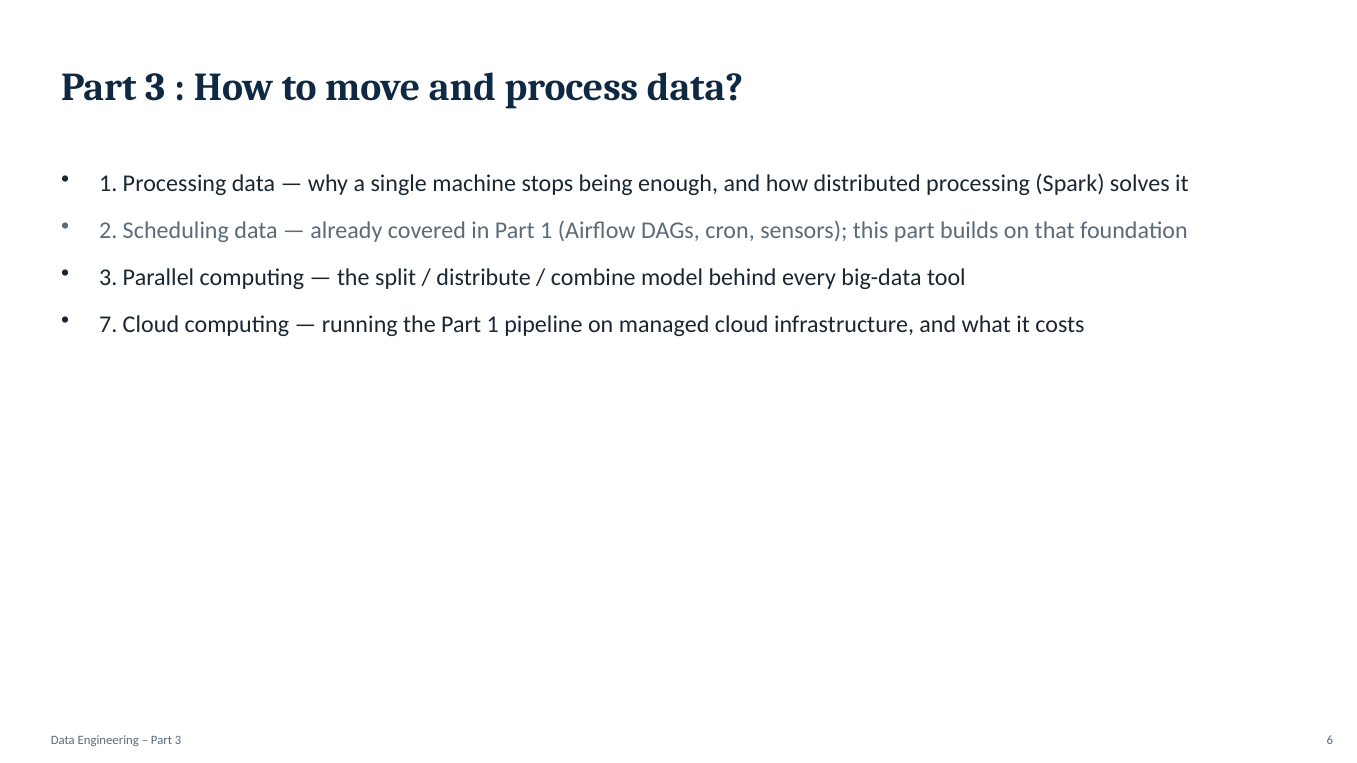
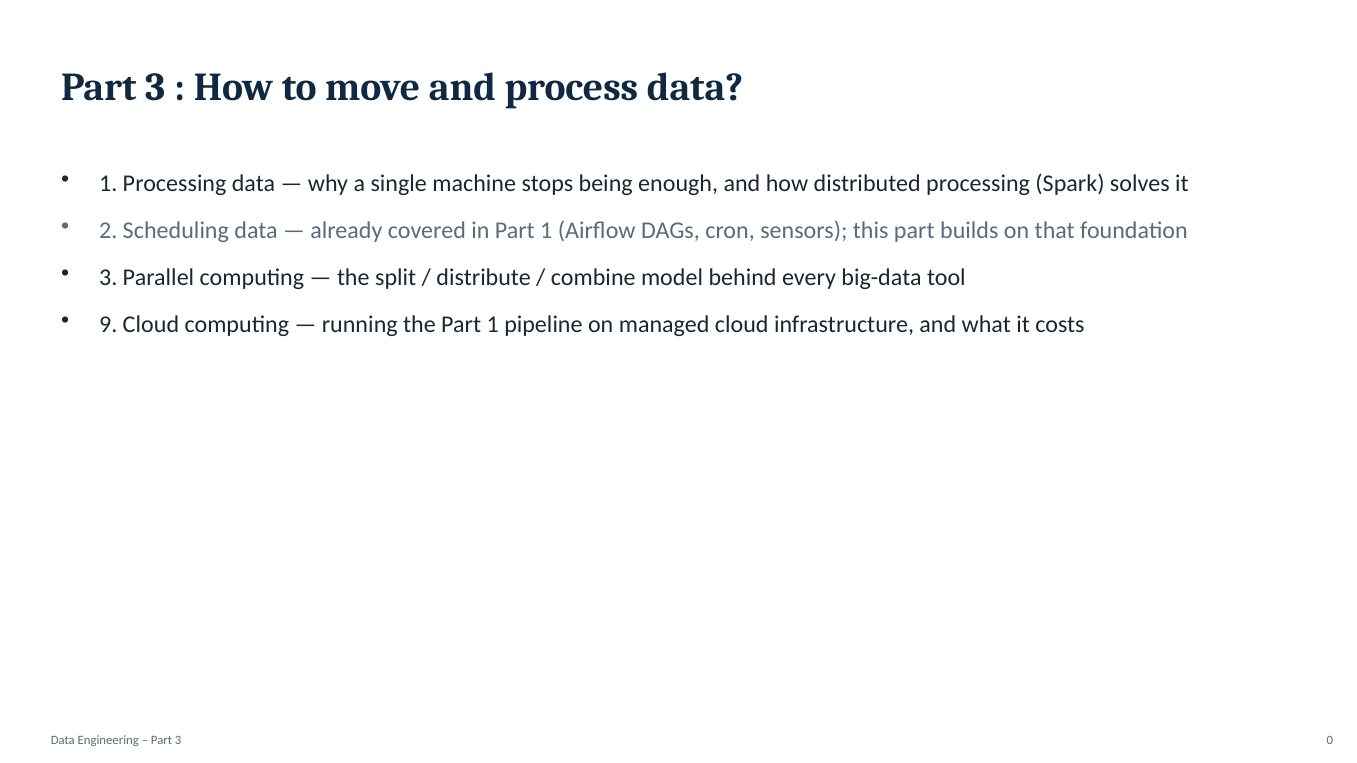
7: 7 -> 9 (108, 325)
6: 6 -> 0 (1330, 741)
